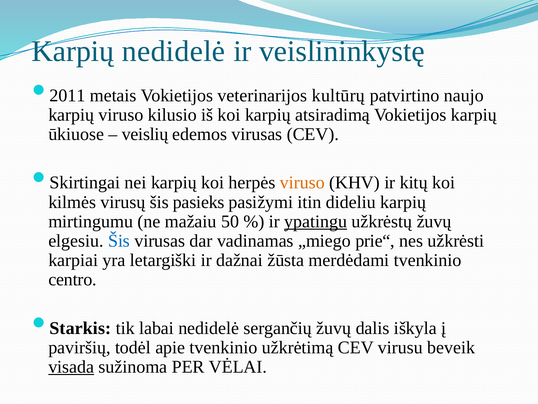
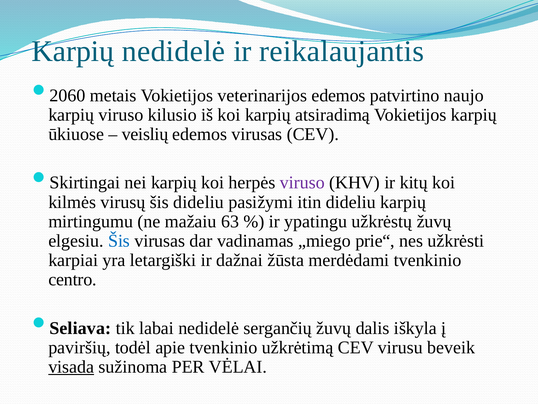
veislininkystę: veislininkystę -> reikalaujantis (342, 51)
2011: 2011 -> 2060 (67, 95)
veterinarijos kultūrų: kultūrų -> edemos (339, 95)
viruso colour: orange -> purple (302, 183)
šis pasieks: pasieks -> dideliu (199, 202)
50: 50 -> 63 (230, 221)
ypatingu underline: present -> none (316, 221)
Starkis: Starkis -> Seliava (80, 328)
